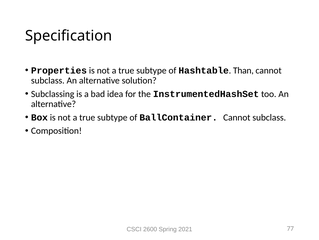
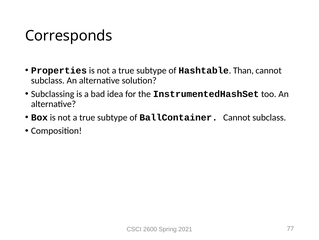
Specification: Specification -> Corresponds (69, 36)
